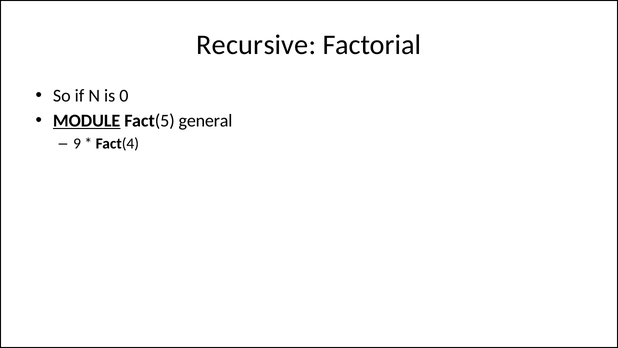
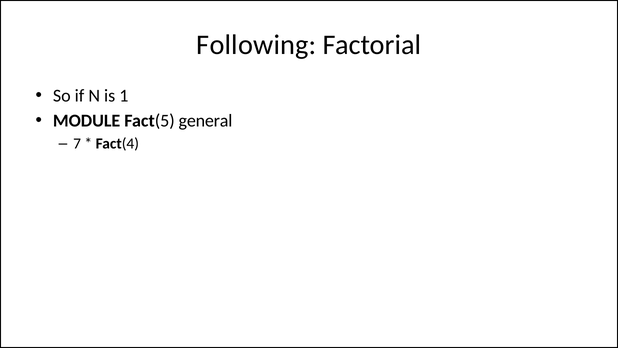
Recursive: Recursive -> Following (256, 45)
0: 0 -> 1 (124, 95)
MODULE underline: present -> none (87, 121)
9: 9 -> 7 (77, 144)
